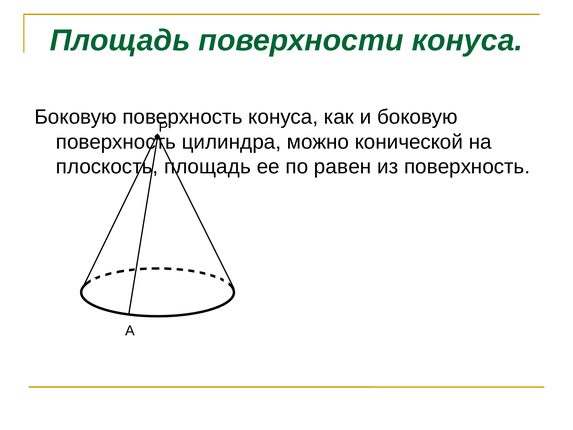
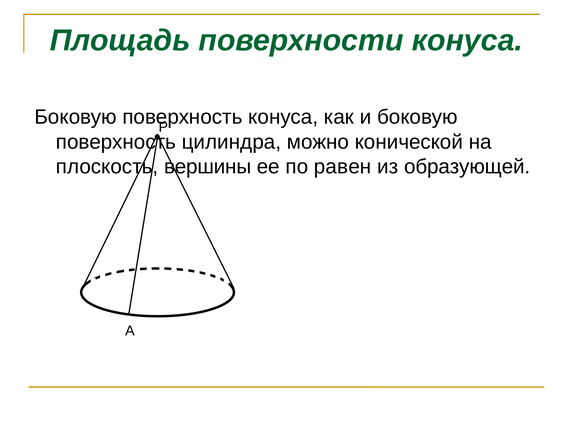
плоскость площадь: площадь -> вершины (208, 167)
из поверхность: поверхность -> образующей (467, 167)
